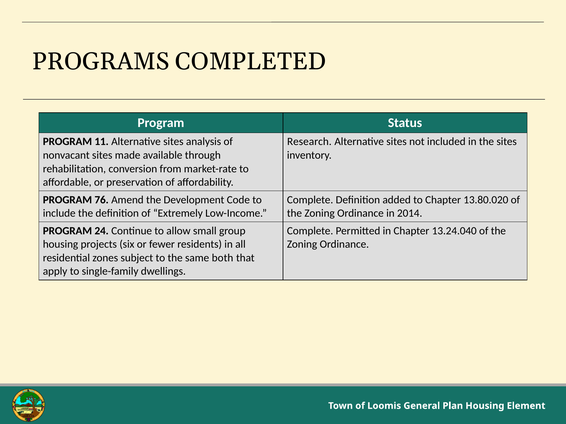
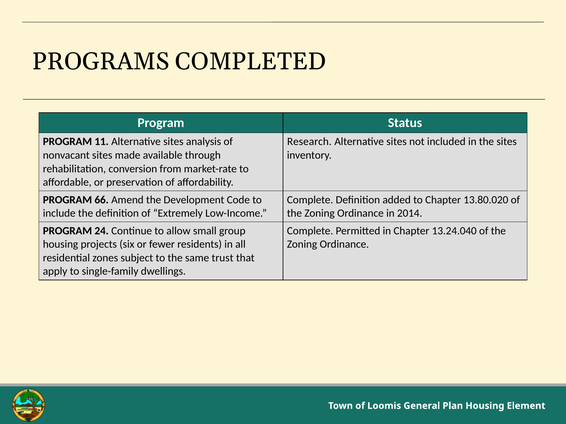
76: 76 -> 66 (102, 200)
both: both -> trust (223, 258)
